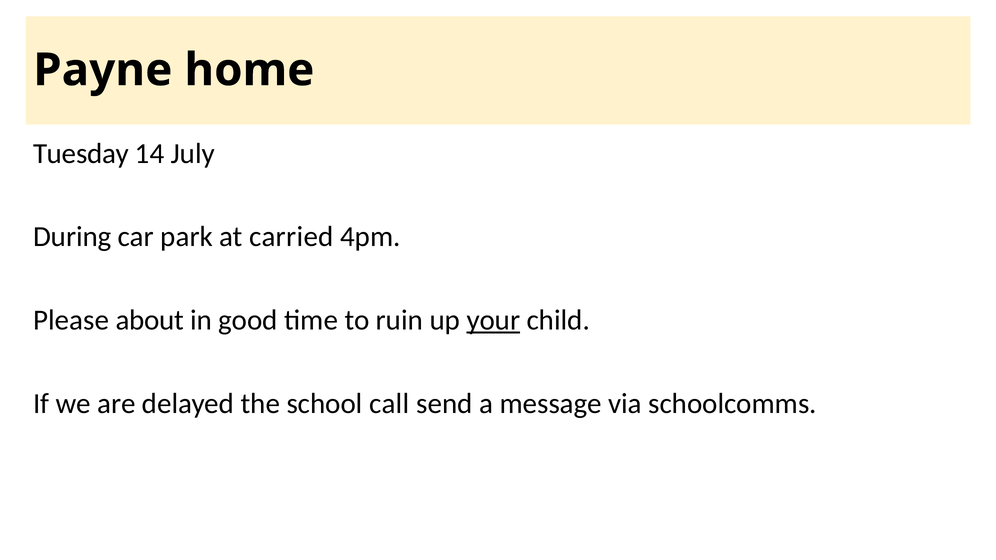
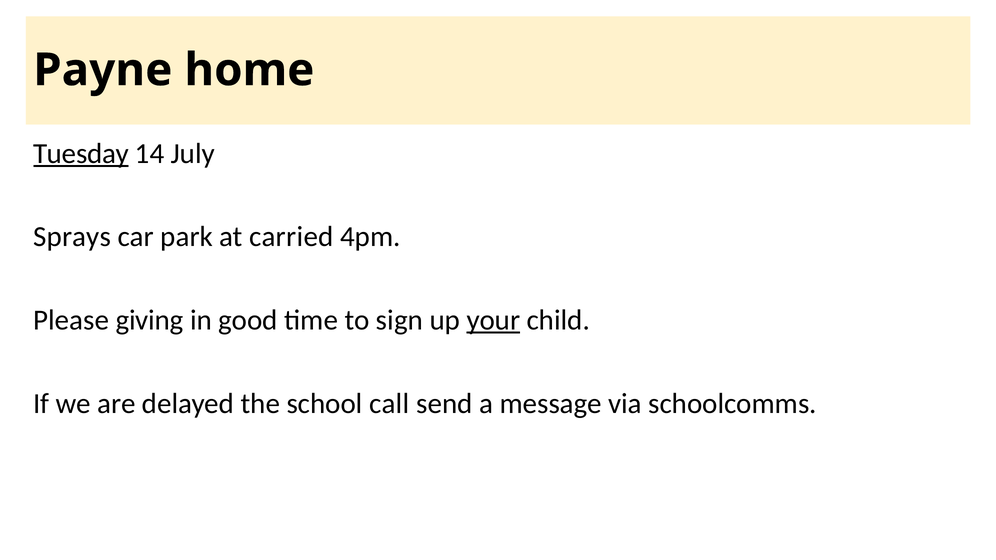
Tuesday underline: none -> present (81, 154)
During: During -> Sprays (72, 237)
about: about -> giving (150, 320)
ruin: ruin -> sign (399, 320)
